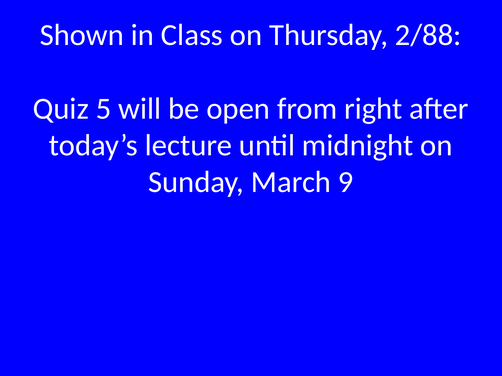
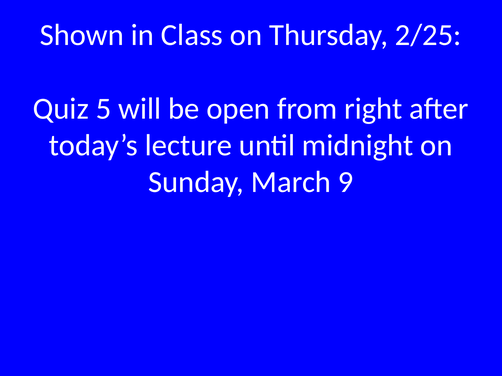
2/88: 2/88 -> 2/25 (428, 35)
